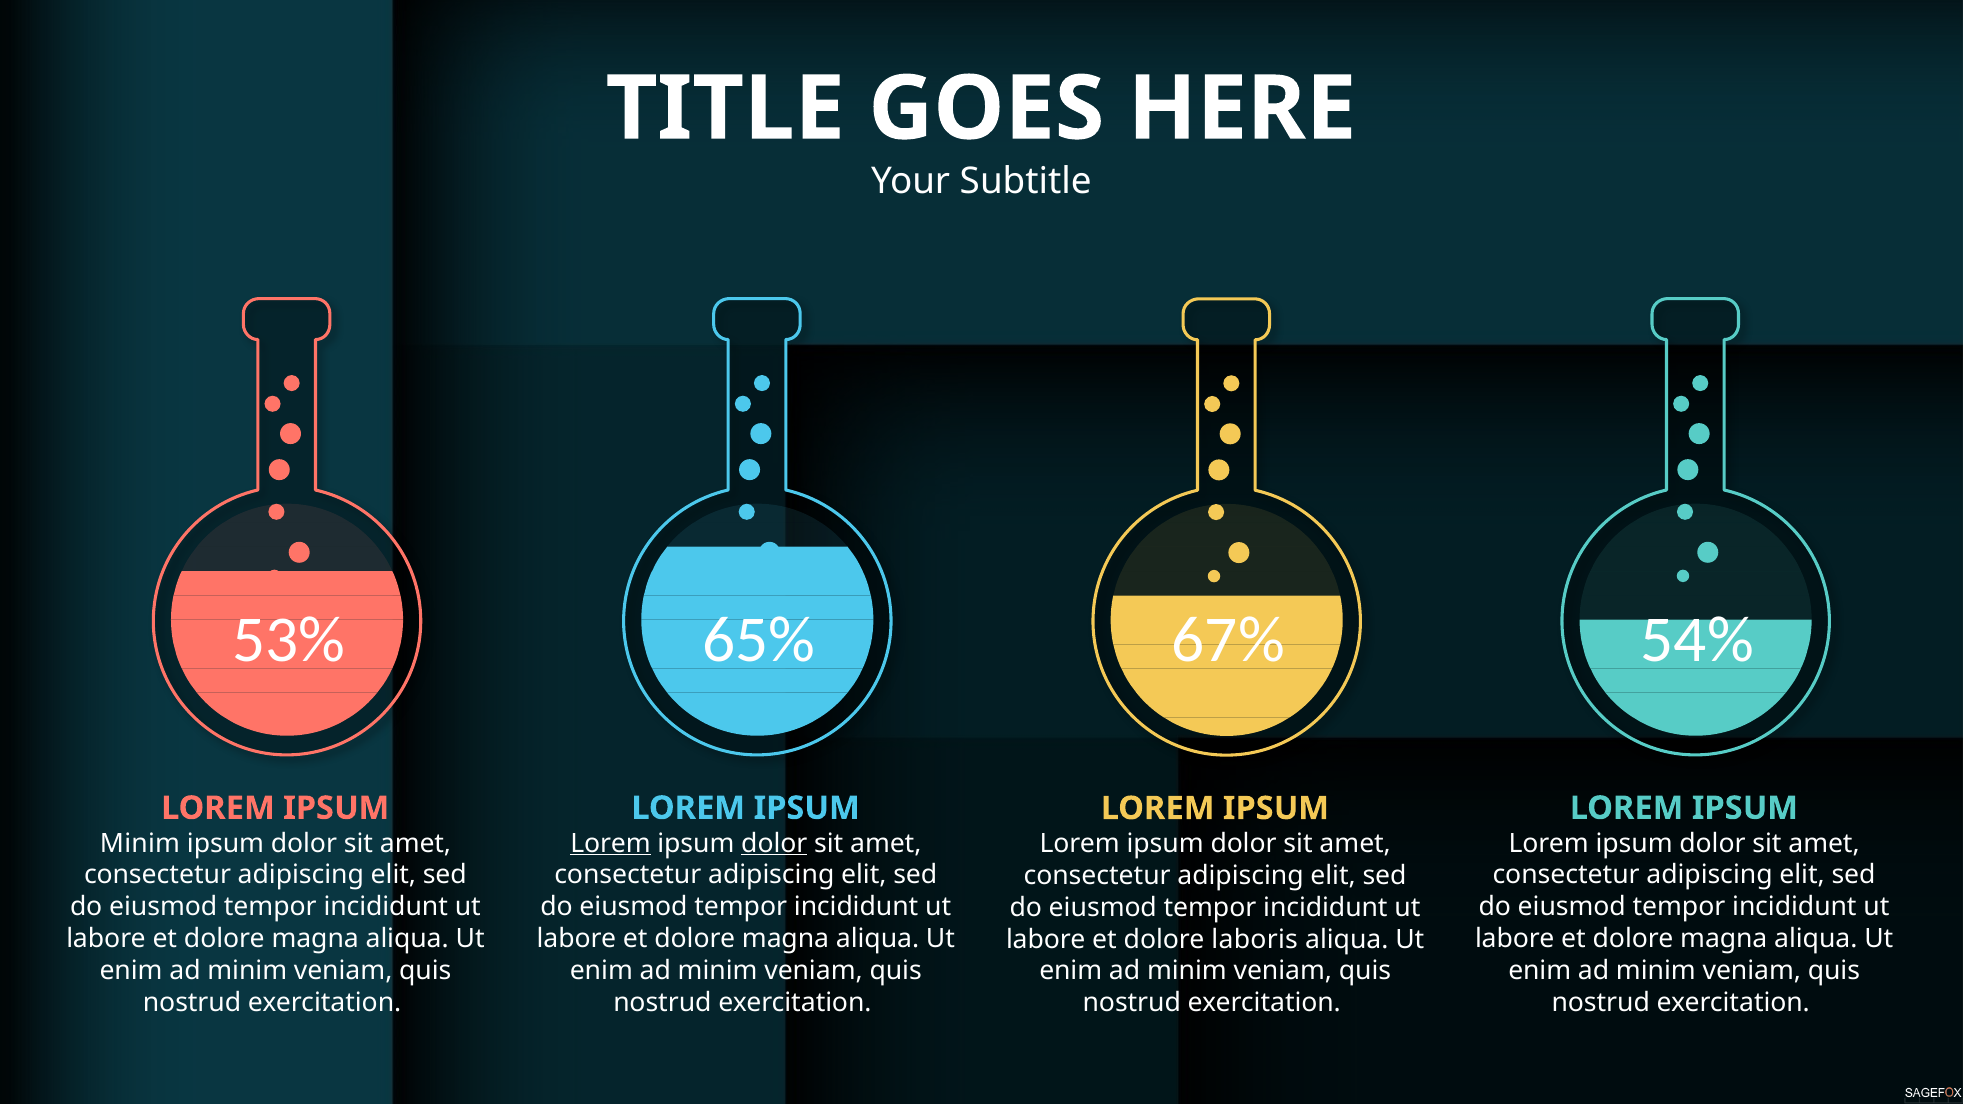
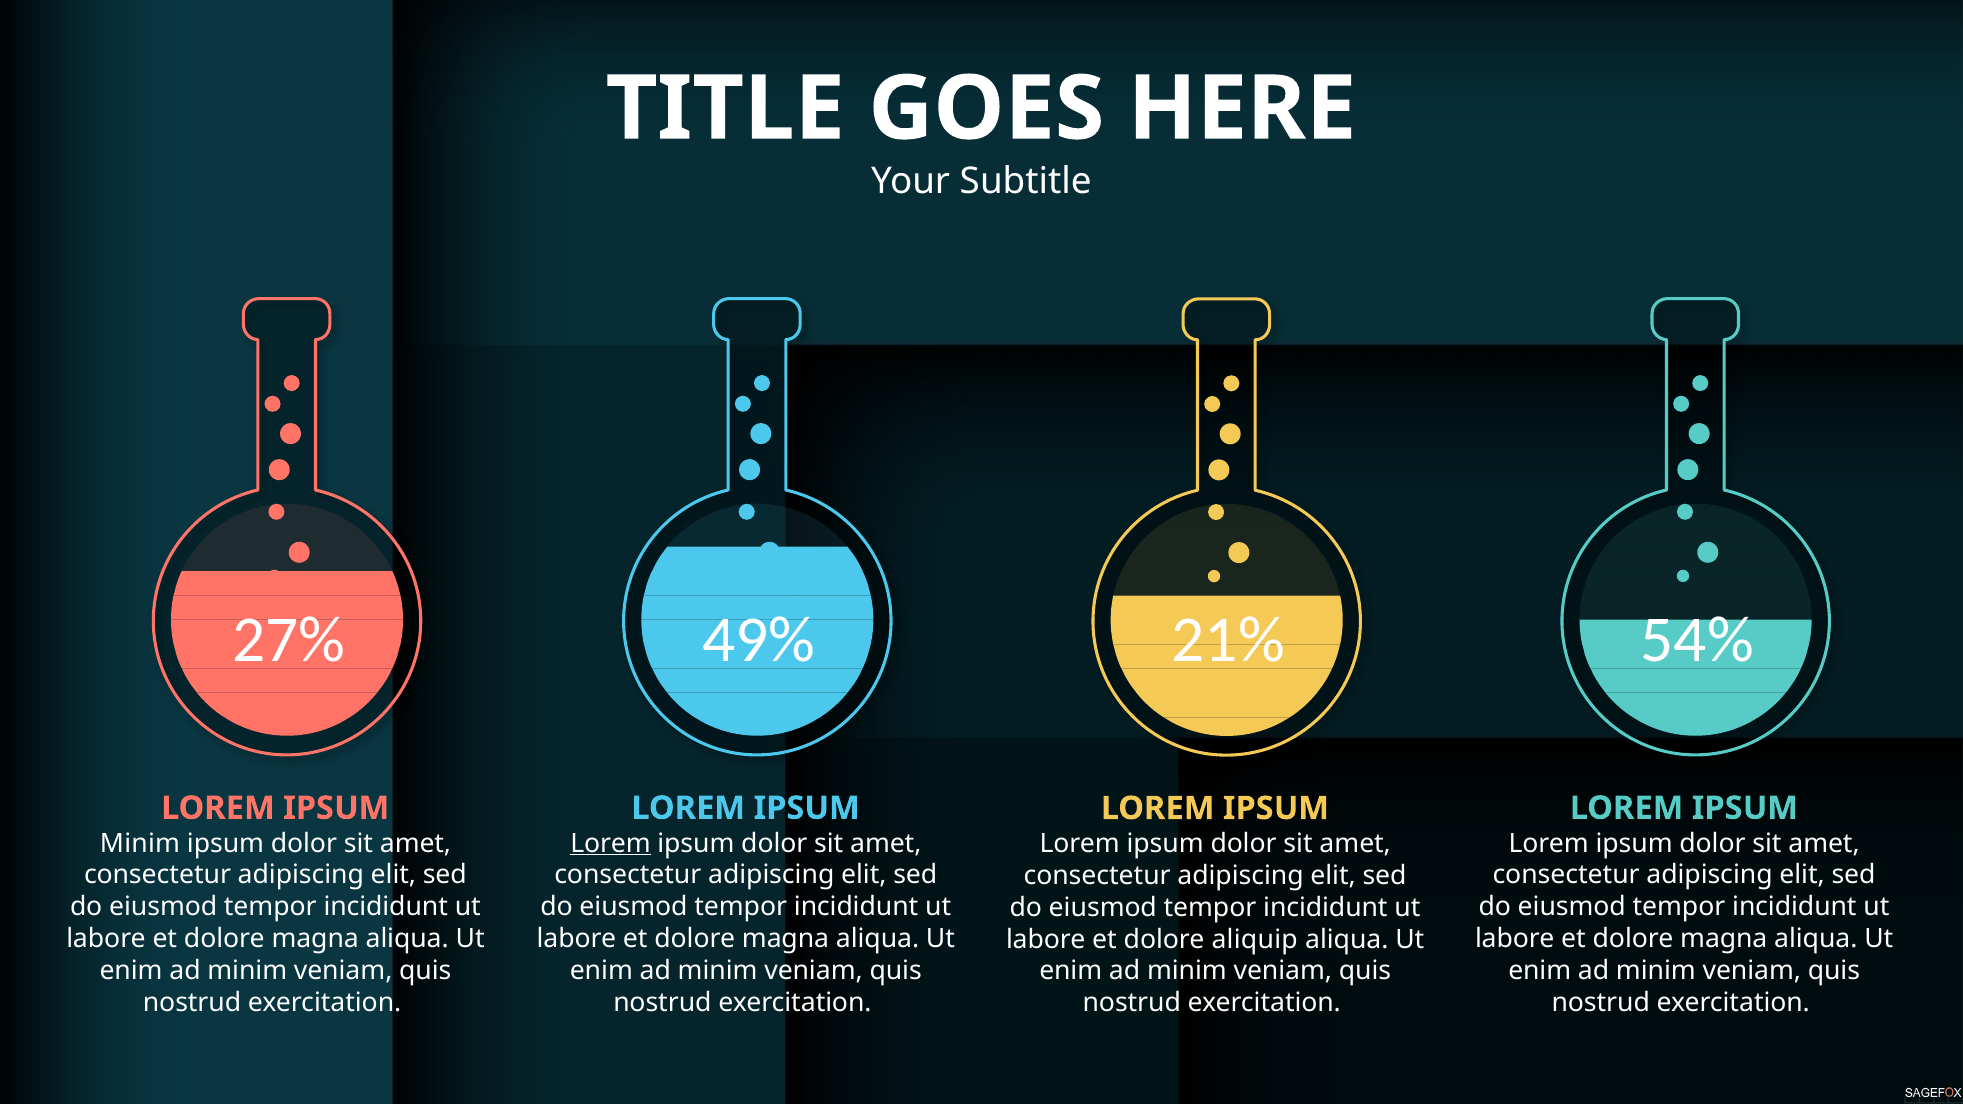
53%: 53% -> 27% (289, 640)
65%: 65% -> 49% (759, 640)
67%: 67% -> 21% (1228, 640)
dolor underline: present -> none (774, 843)
laboris: laboris -> aliquip (1255, 939)
